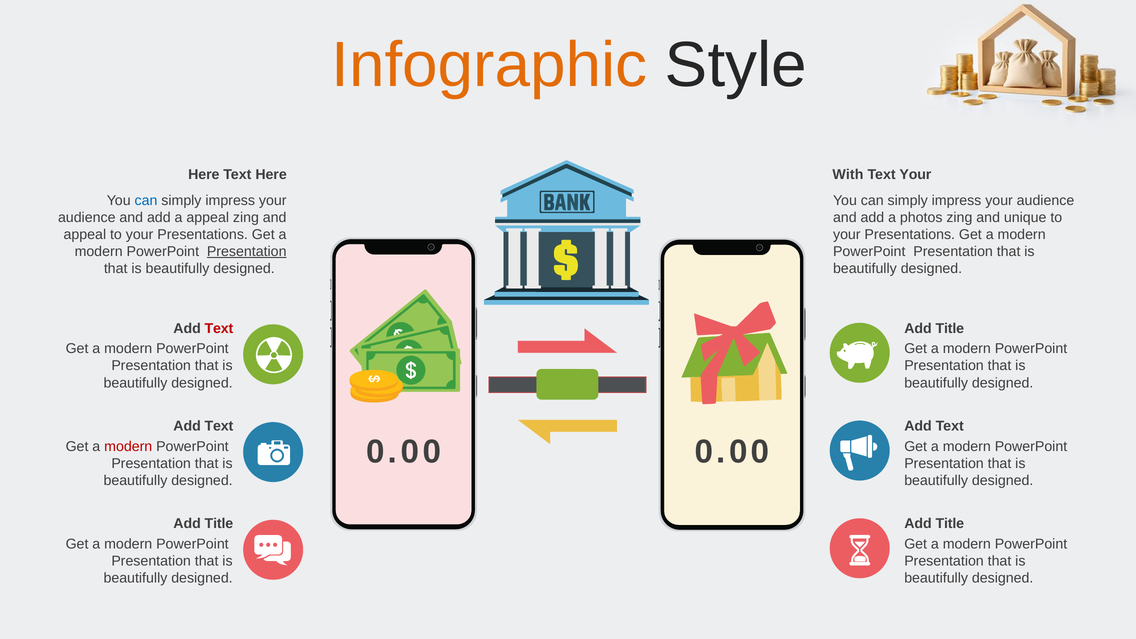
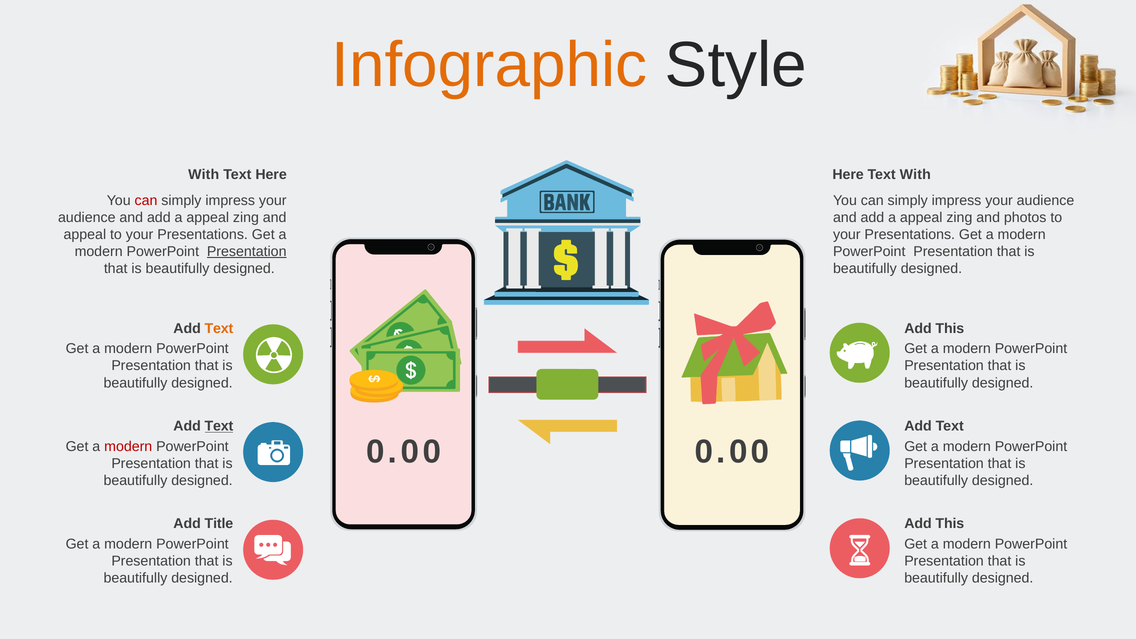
Here: Here -> With (204, 175)
With: With -> Here (848, 175)
Text Your: Your -> With (915, 175)
can colour: blue -> red (146, 200)
photos: photos -> appeal (921, 217)
unique: unique -> photos (1025, 217)
Text colour: red -> orange (219, 329)
Title: Title -> This (950, 329)
Text underline: none -> present (219, 426)
Title: Title -> This (950, 524)
